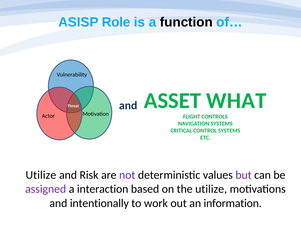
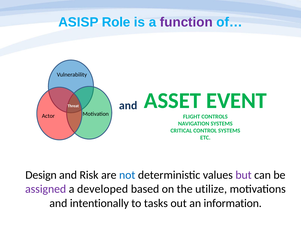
function colour: black -> purple (186, 22)
WHAT: WHAT -> EVENT (237, 101)
Utilize: Utilize -> Design (41, 175)
not colour: purple -> blue (127, 175)
interaction: interaction -> developed (103, 189)
work: work -> tasks (156, 203)
